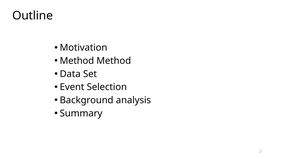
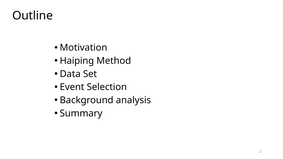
Method: Method -> Haiping (77, 61)
